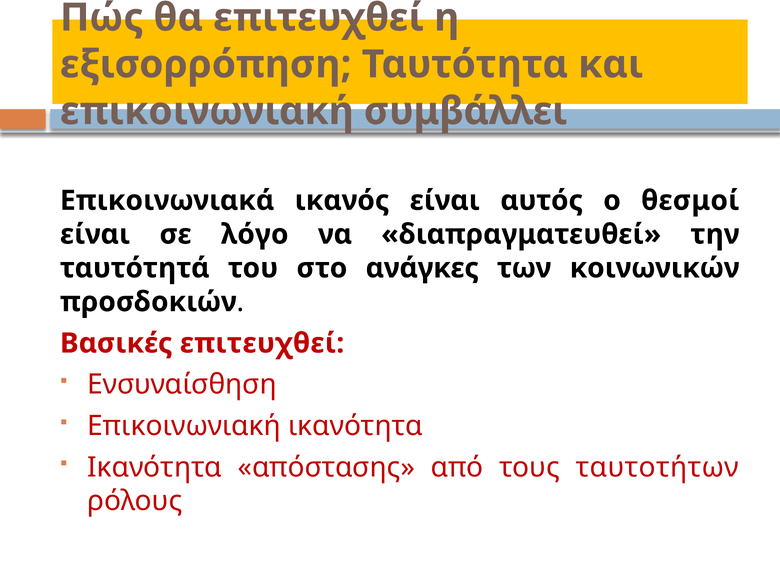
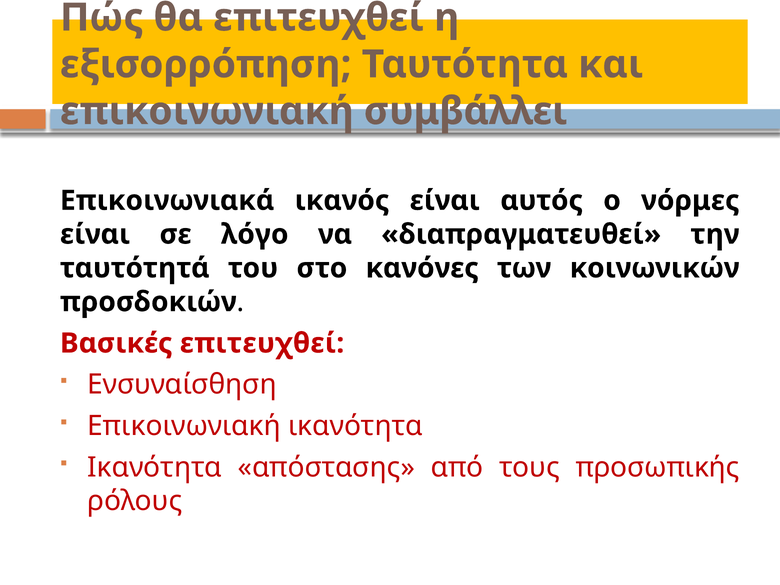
θεσμοί: θεσμοί -> νόρμες (690, 201)
ανάγκες: ανάγκες -> κανόνες (422, 268)
ταυτοτήτων: ταυτοτήτων -> προσωπικής (658, 467)
